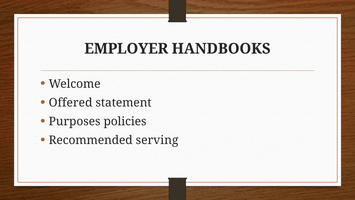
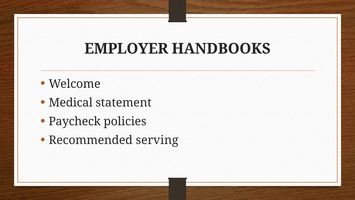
Offered: Offered -> Medical (71, 103)
Purposes: Purposes -> Paycheck (75, 121)
